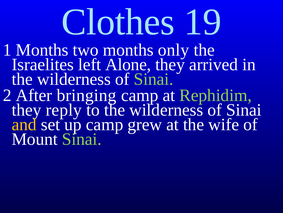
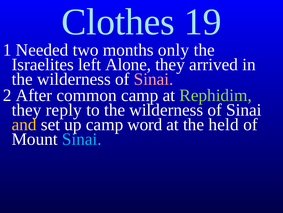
1 Months: Months -> Needed (42, 50)
Sinai colour: light green -> pink (154, 79)
bringing: bringing -> common (87, 95)
grew: grew -> word (145, 124)
wife: wife -> held (224, 124)
Sinai colour: light green -> light blue (82, 139)
